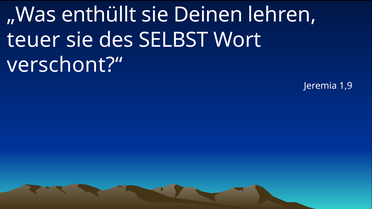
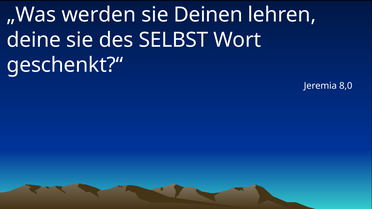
enthüllt: enthüllt -> werden (99, 15)
teuer: teuer -> deine (34, 40)
verschont?“: verschont?“ -> geschenkt?“ (65, 65)
1,9: 1,9 -> 8,0 (346, 86)
